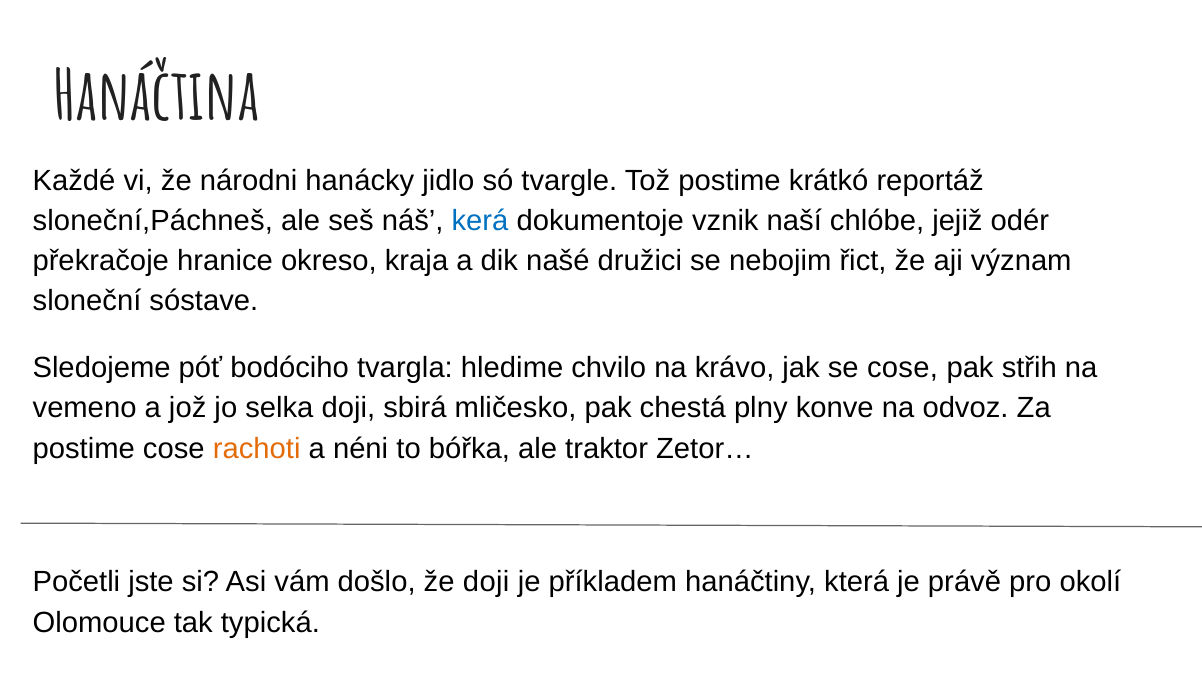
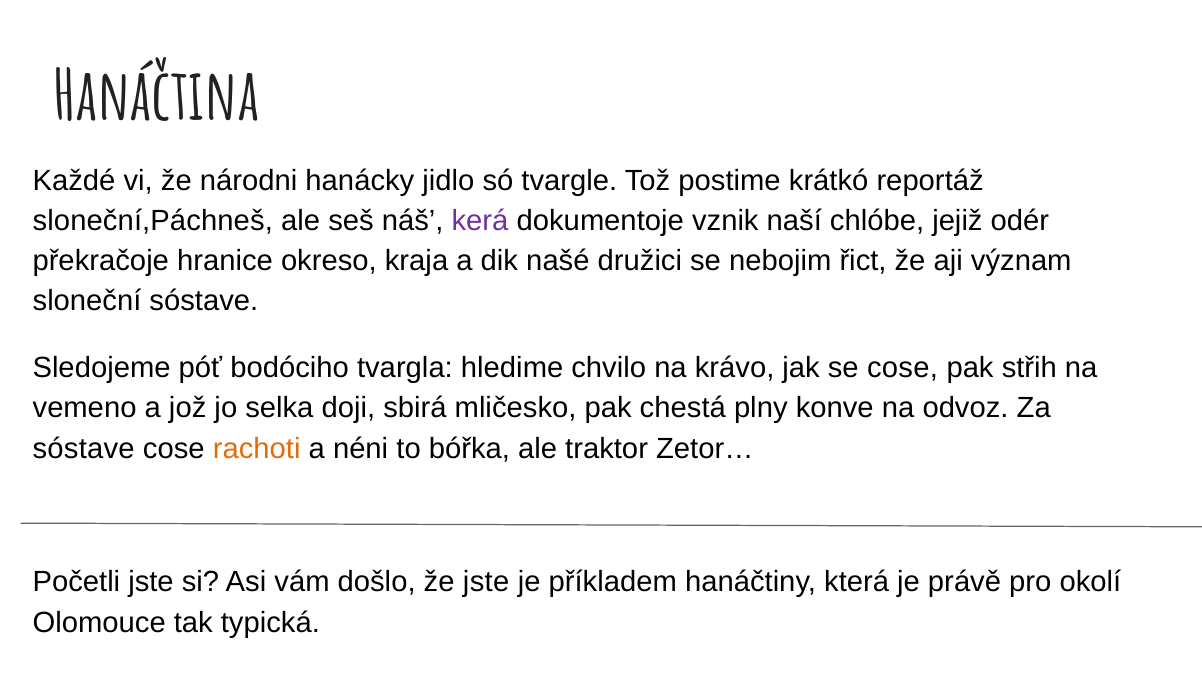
kerá colour: blue -> purple (480, 221)
postime: postime -> sóstave (84, 449)
že doji: doji -> jste (486, 582)
